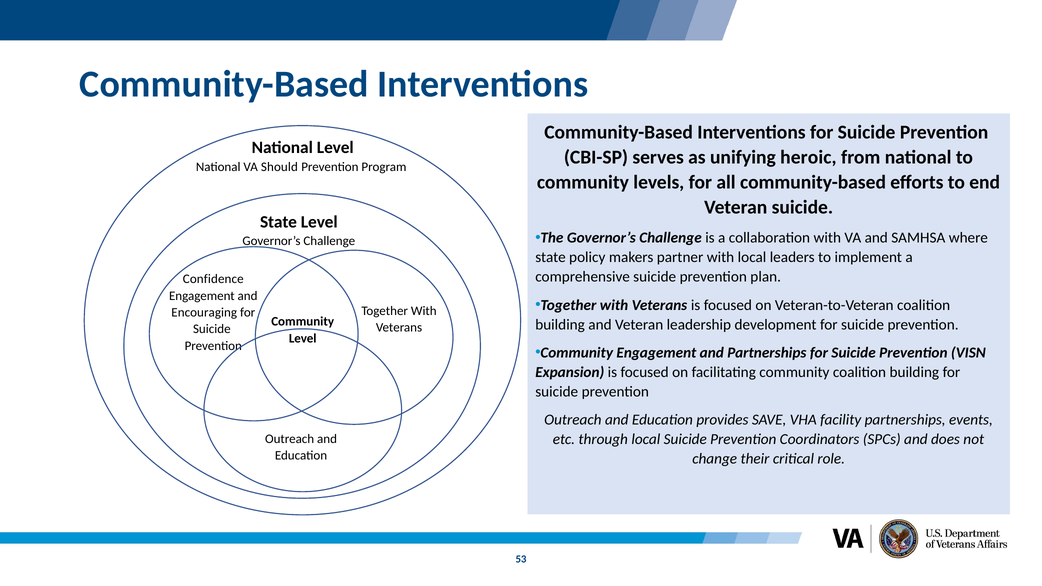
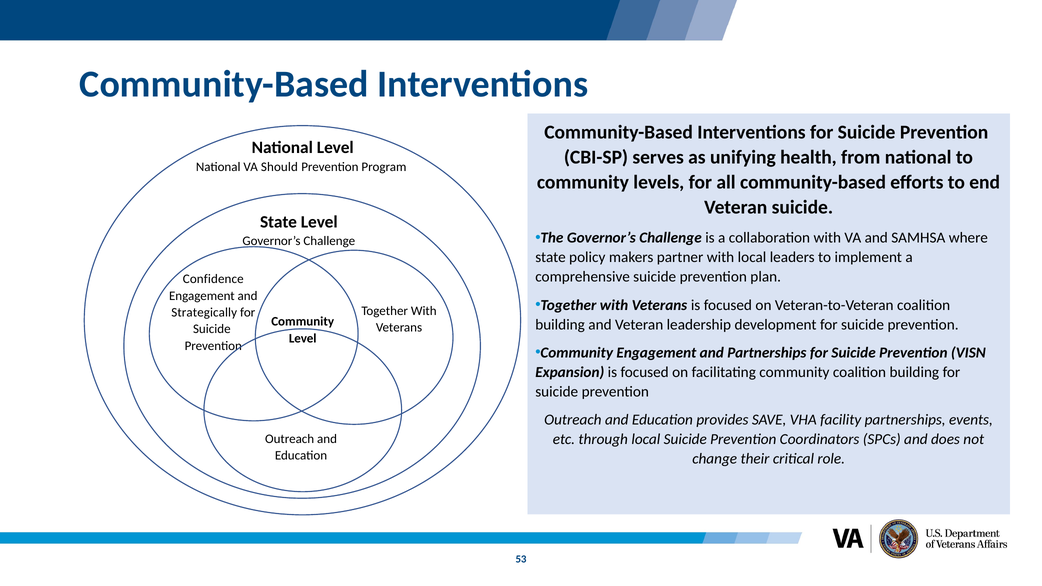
heroic: heroic -> health (808, 157)
Encouraging: Encouraging -> Strategically (204, 312)
